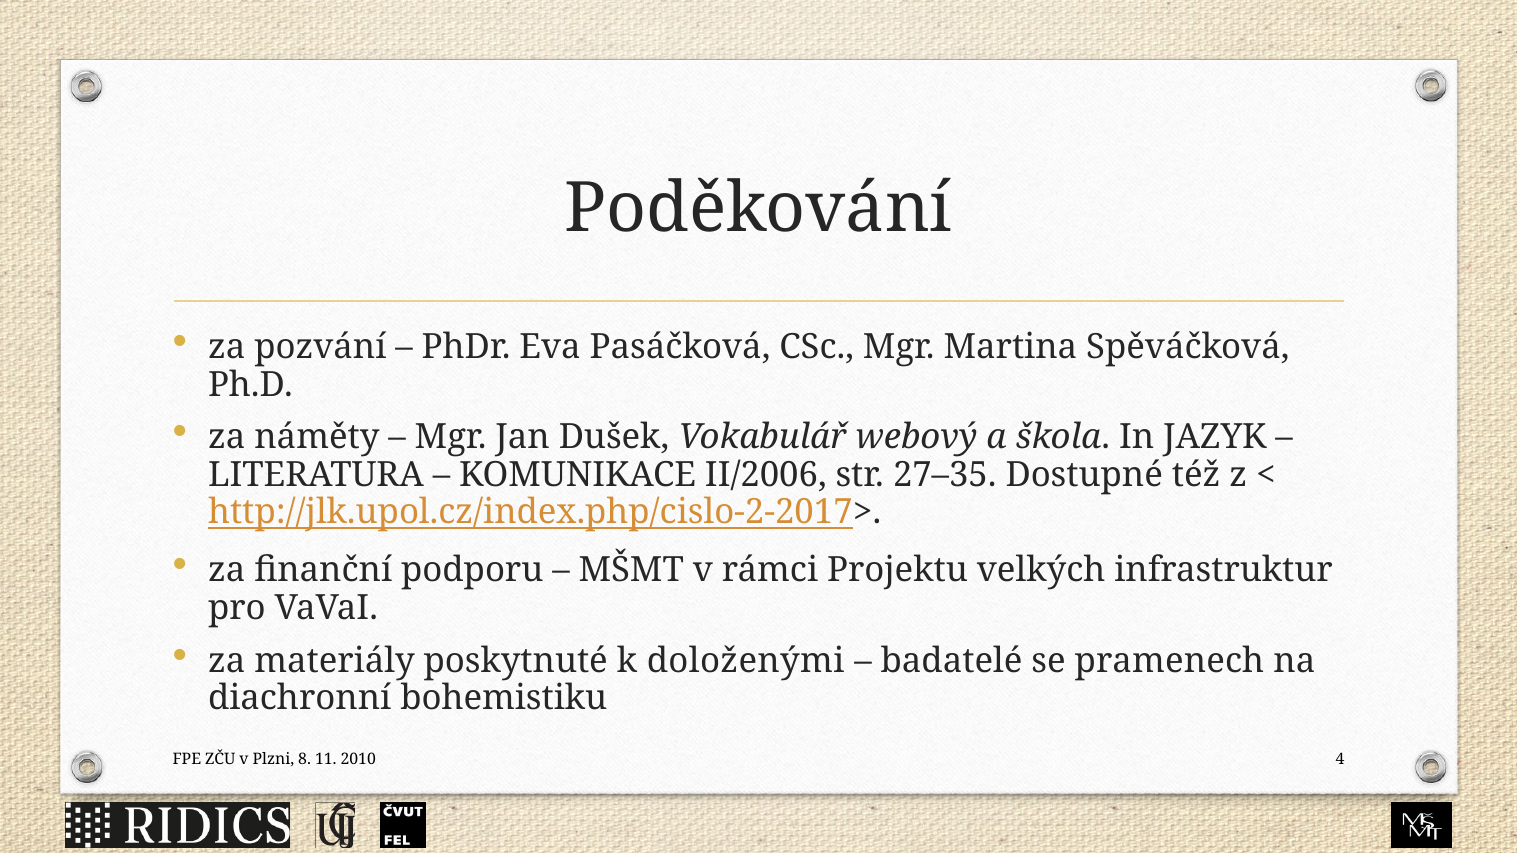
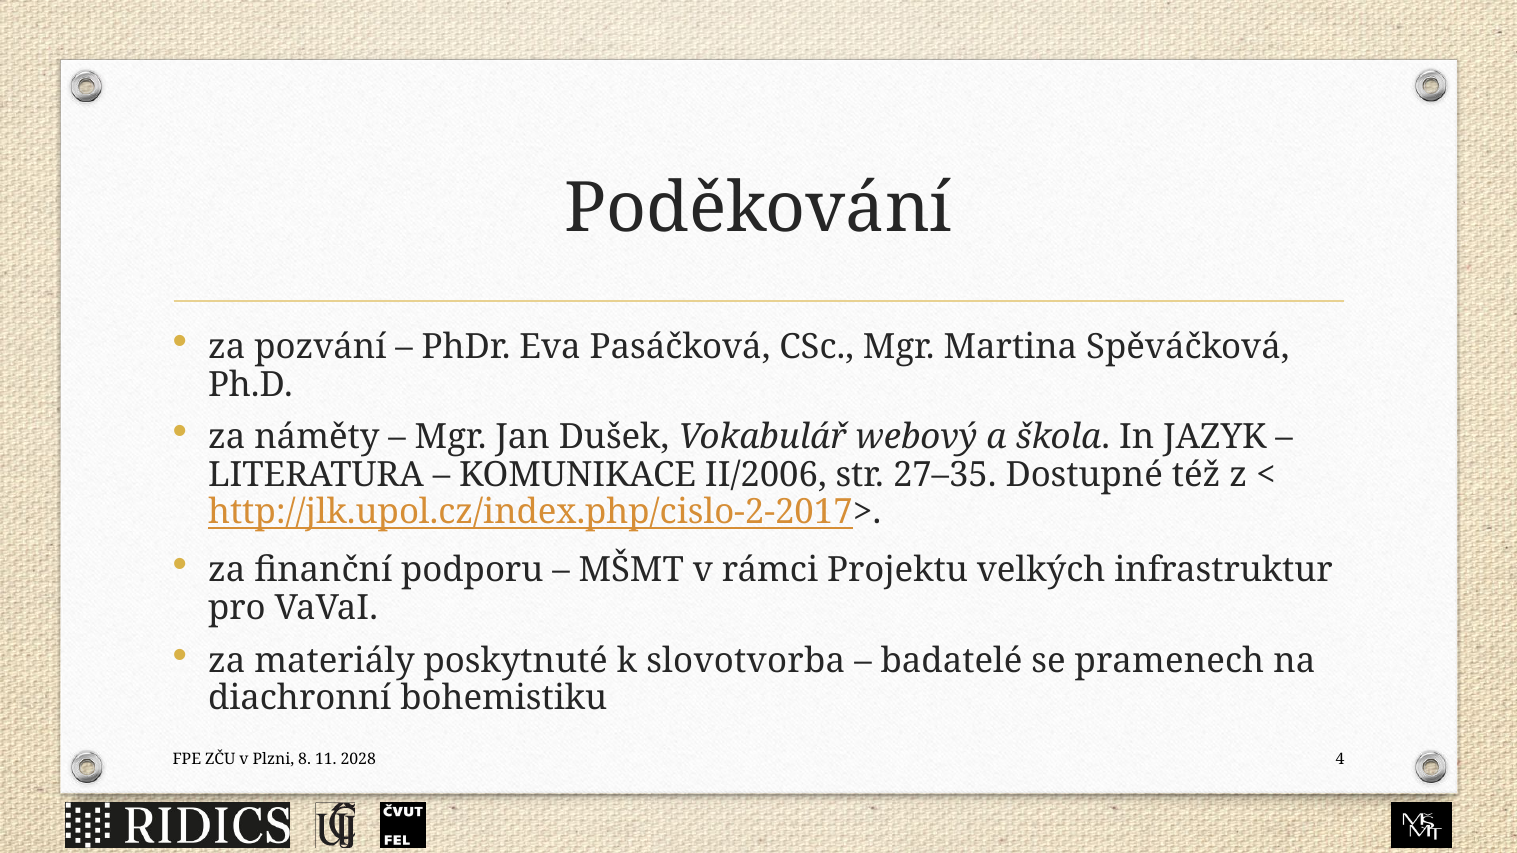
doloženými: doloženými -> slovotvorba (746, 661)
2010: 2010 -> 2028 (358, 760)
